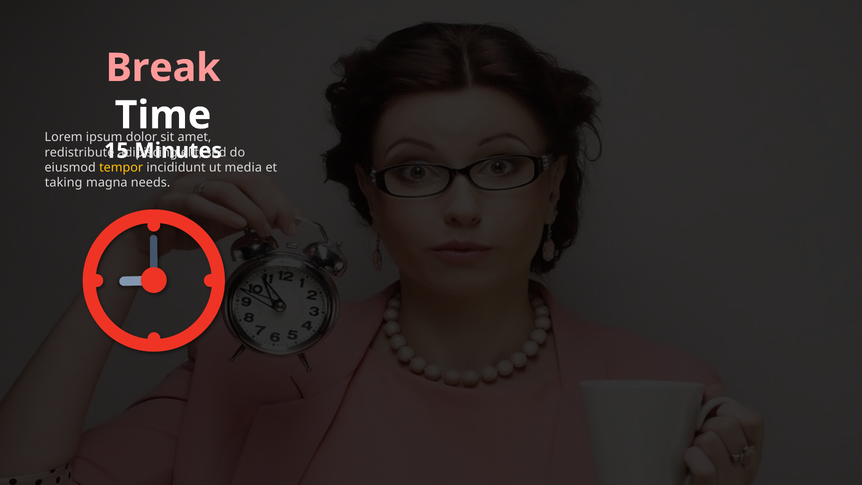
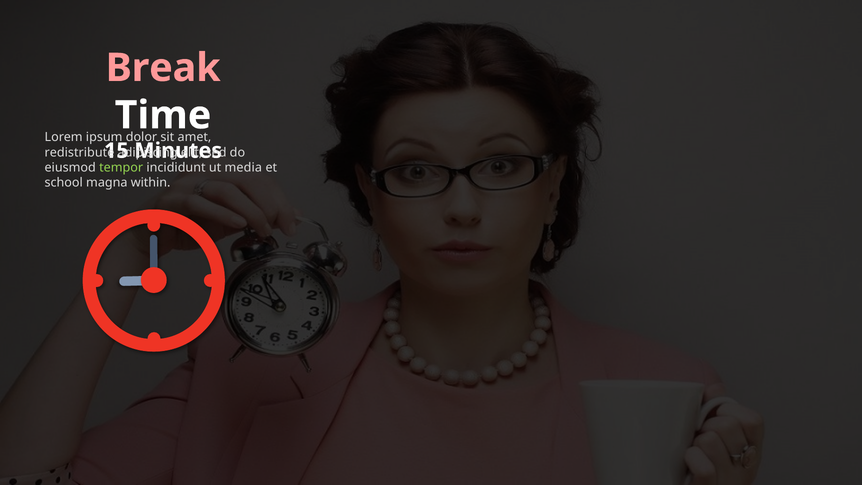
tempor colour: yellow -> light green (121, 167)
taking: taking -> school (64, 183)
needs: needs -> within (151, 183)
